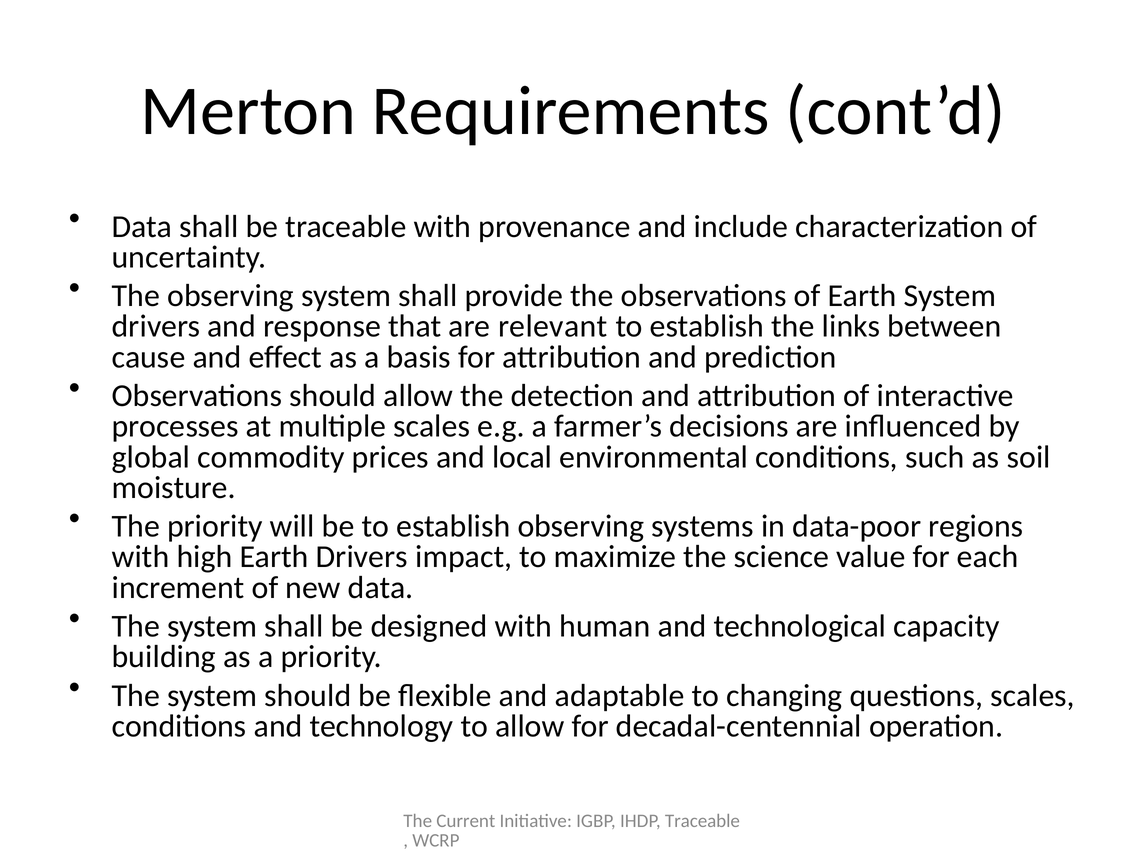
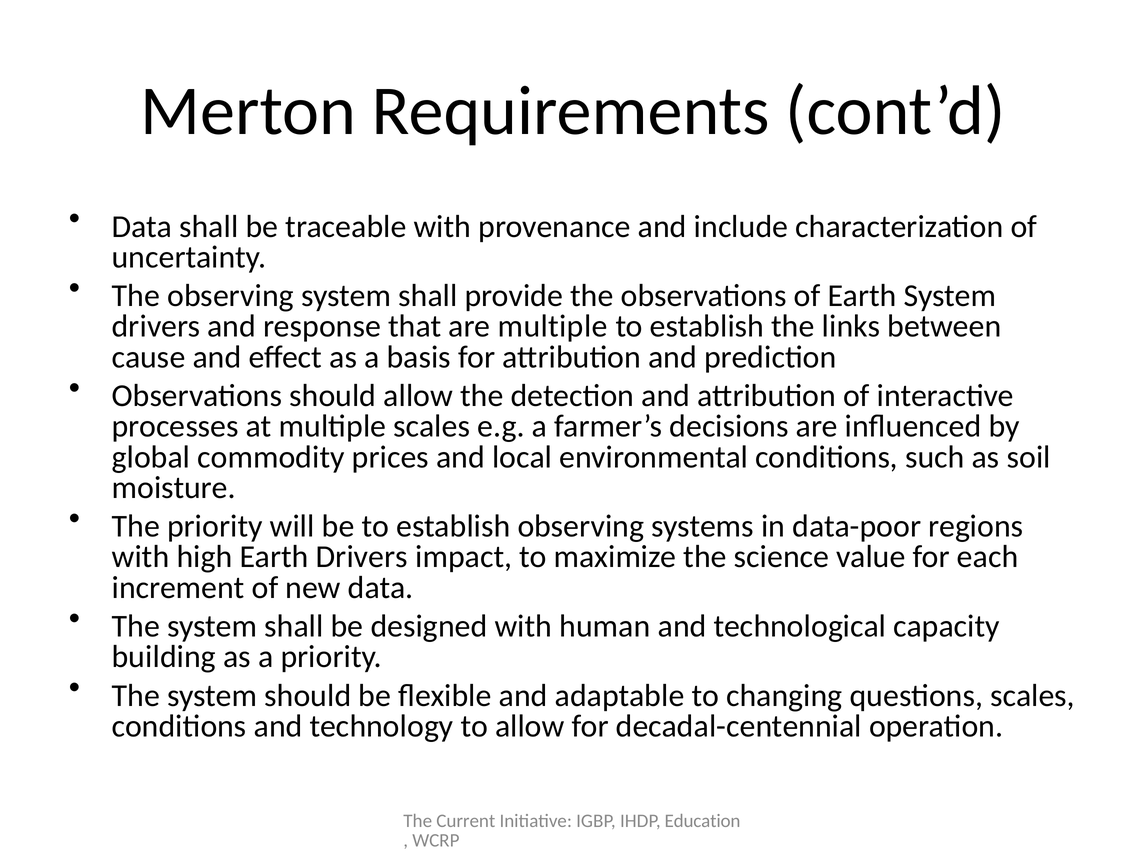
are relevant: relevant -> multiple (553, 327)
IHDP Traceable: Traceable -> Education (703, 821)
